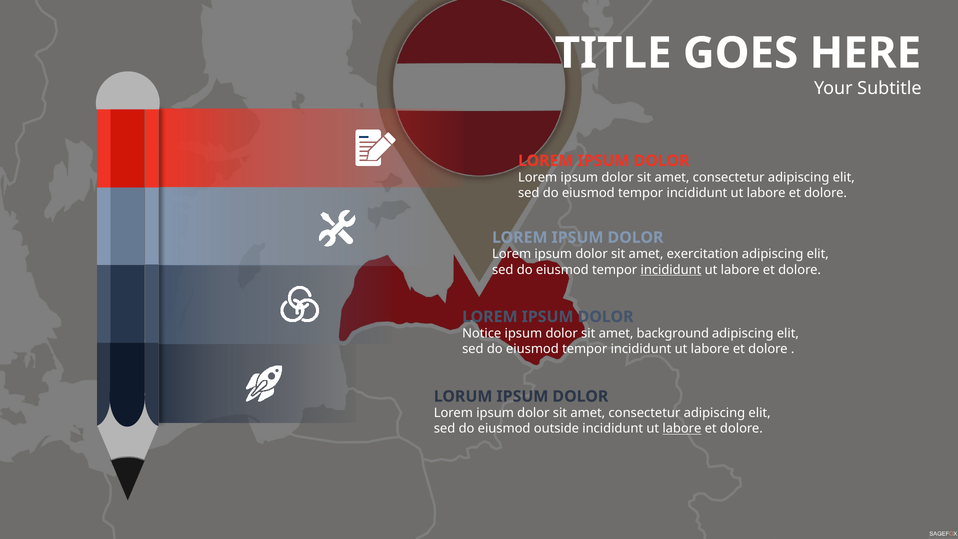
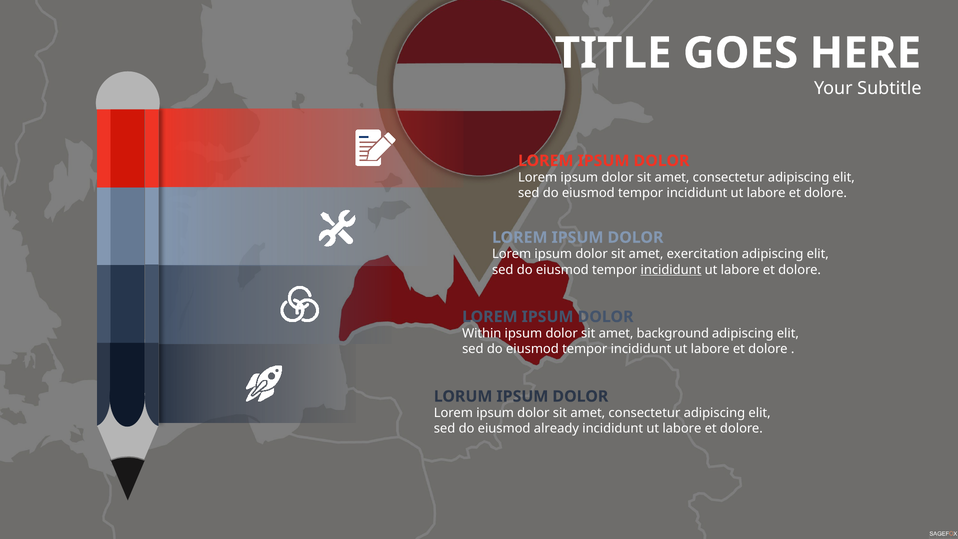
Notice: Notice -> Within (482, 333)
outside: outside -> already (556, 429)
labore underline: present -> none (682, 429)
